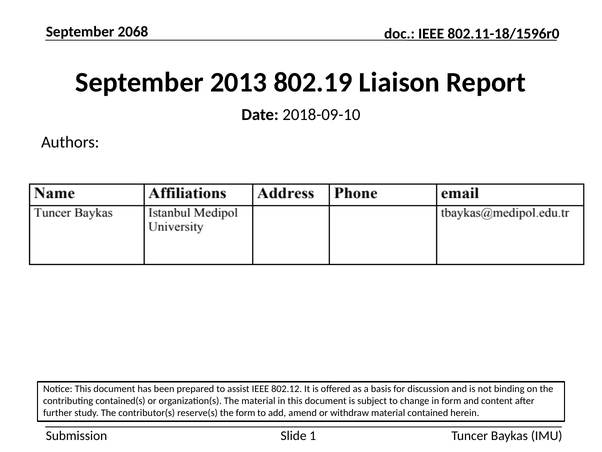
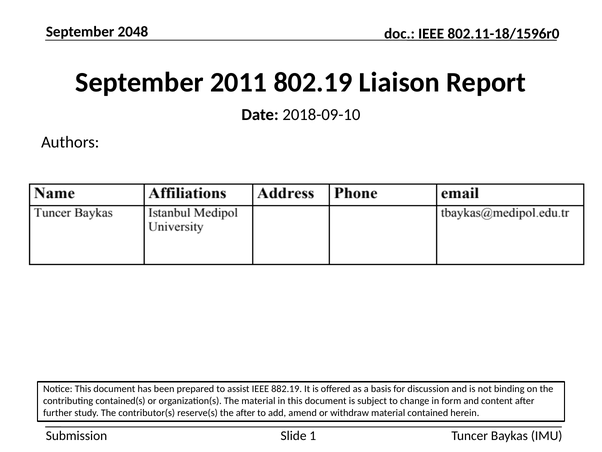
2068: 2068 -> 2048 (133, 32)
2013: 2013 -> 2011 (239, 82)
802.12: 802.12 -> 882.19 (287, 388)
the form: form -> after (246, 412)
